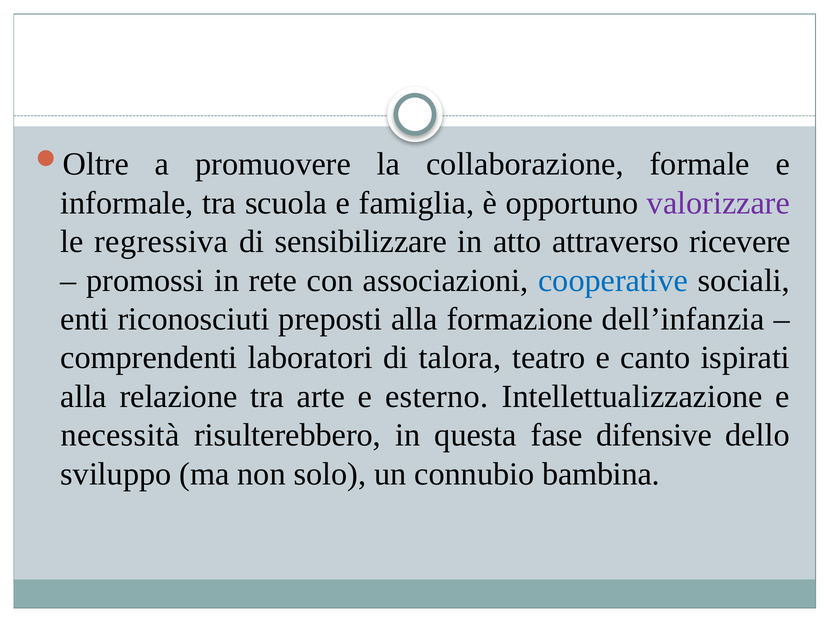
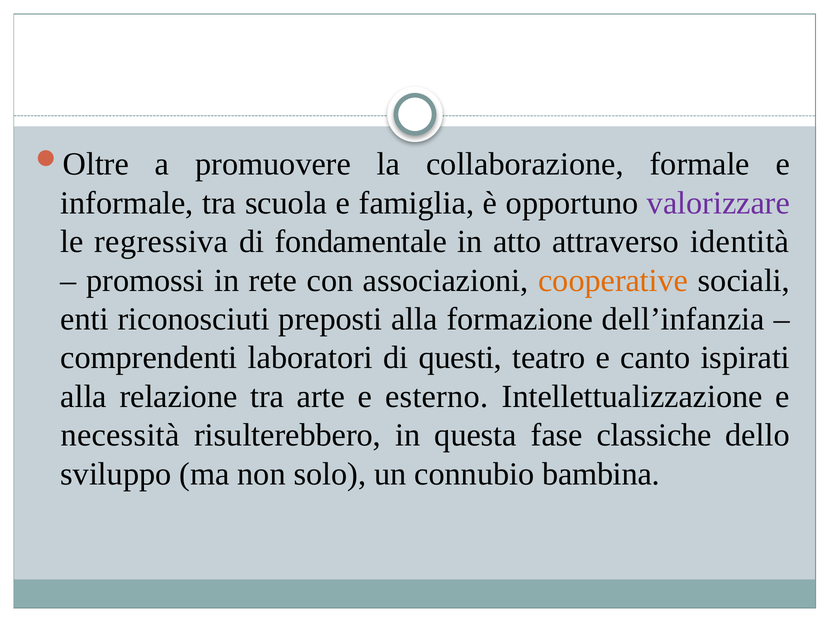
sensibilizzare: sensibilizzare -> fondamentale (361, 242)
ricevere: ricevere -> identità (740, 242)
cooperative colour: blue -> orange (613, 281)
talora: talora -> questi (460, 358)
difensive: difensive -> classiche (654, 436)
